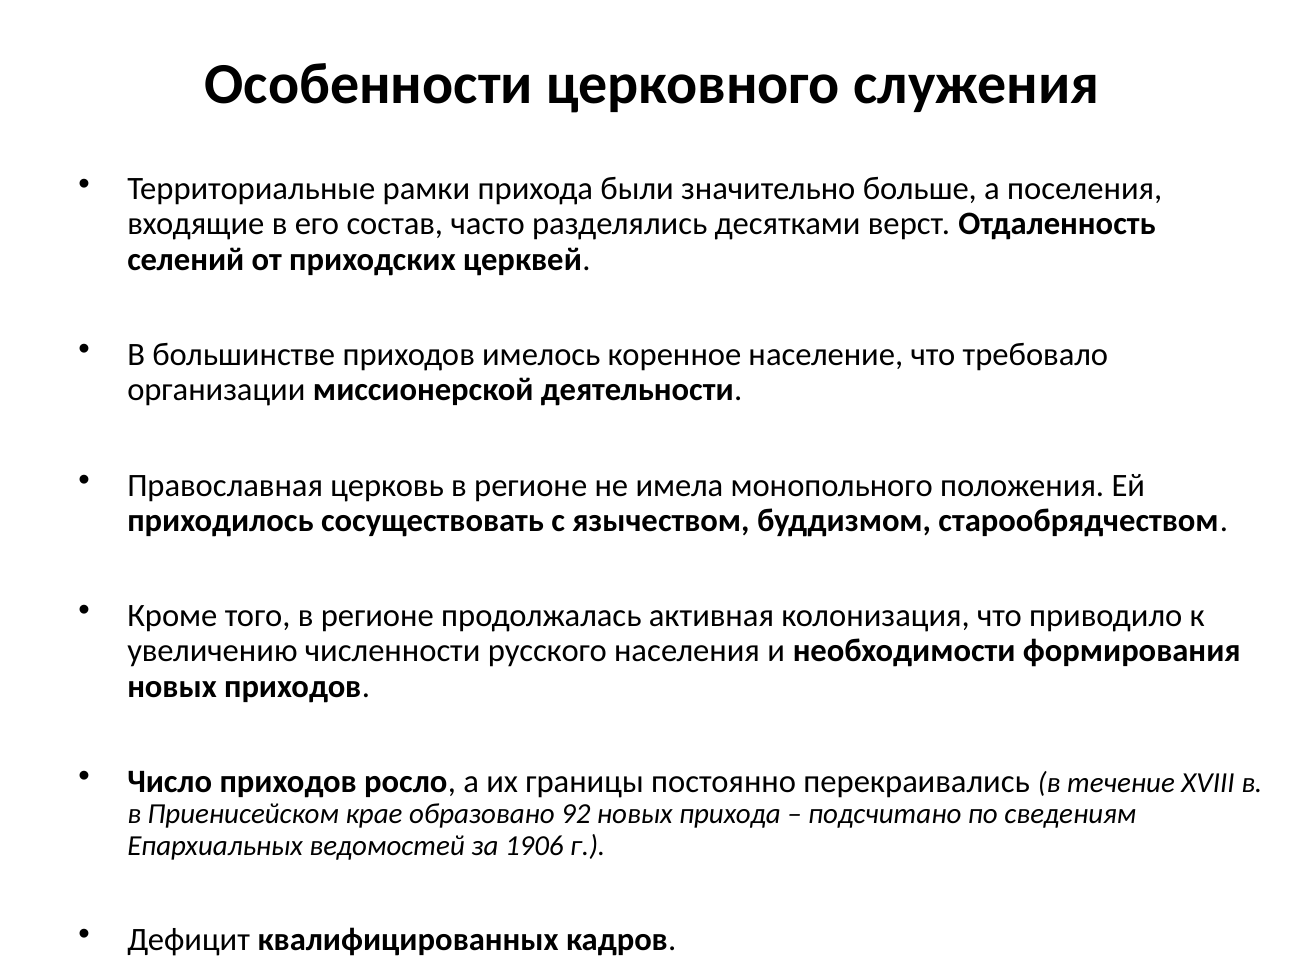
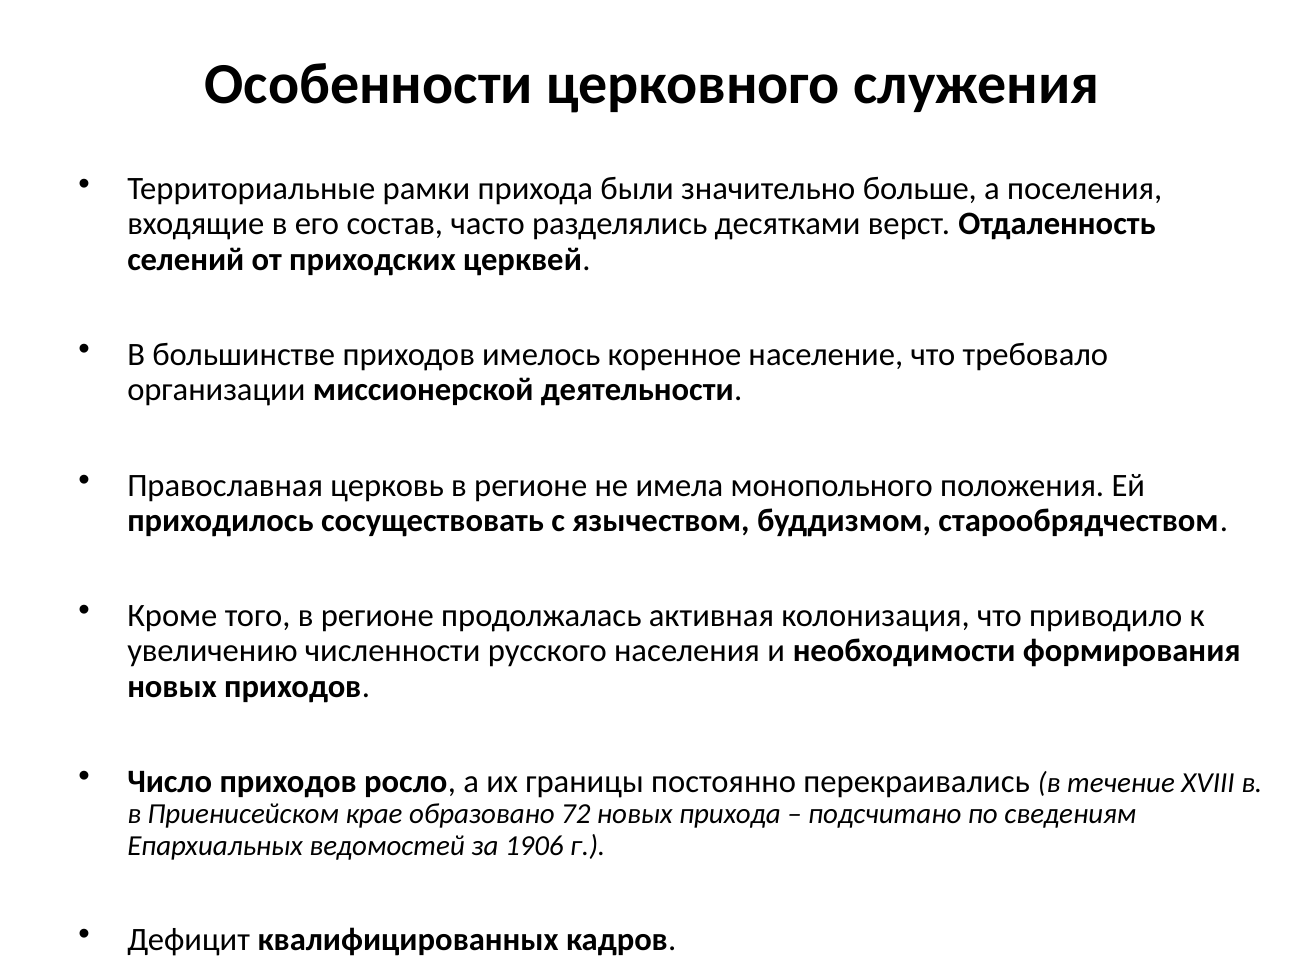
92: 92 -> 72 (576, 814)
